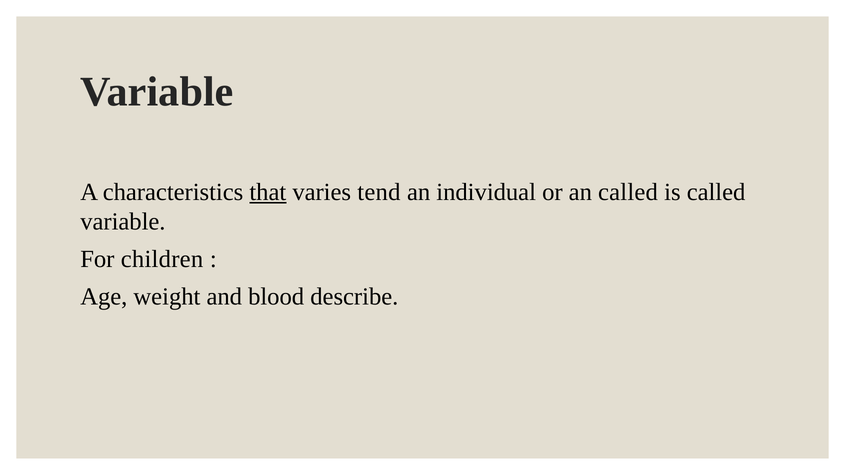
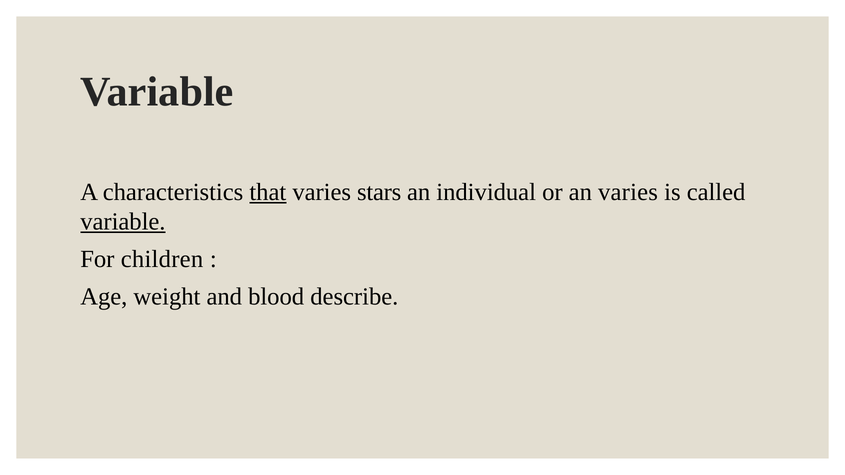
tend: tend -> stars (379, 192)
an called: called -> varies (628, 192)
variable underline: none -> present (123, 222)
